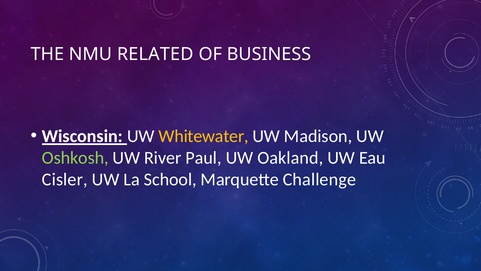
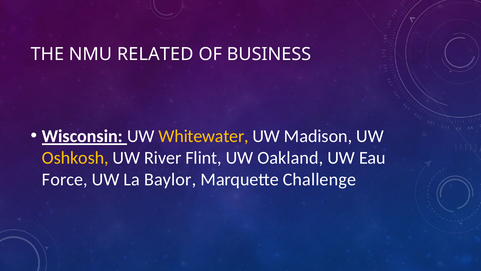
Oshkosh colour: light green -> yellow (75, 158)
Paul: Paul -> Flint (204, 158)
Cisler: Cisler -> Force (65, 179)
School: School -> Baylor (170, 179)
